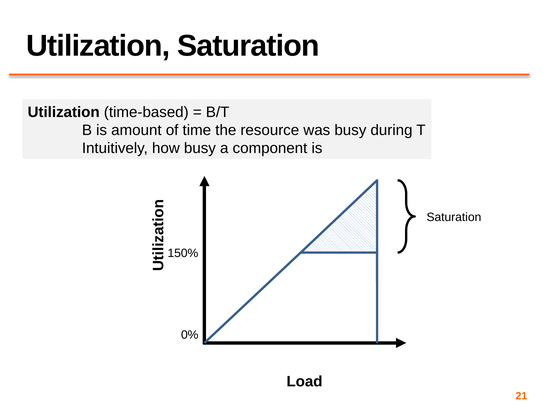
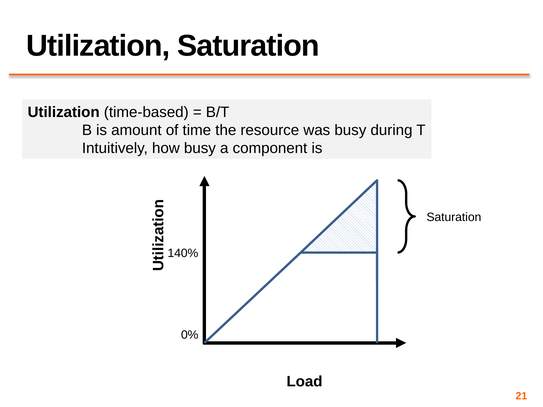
150%: 150% -> 140% (183, 253)
